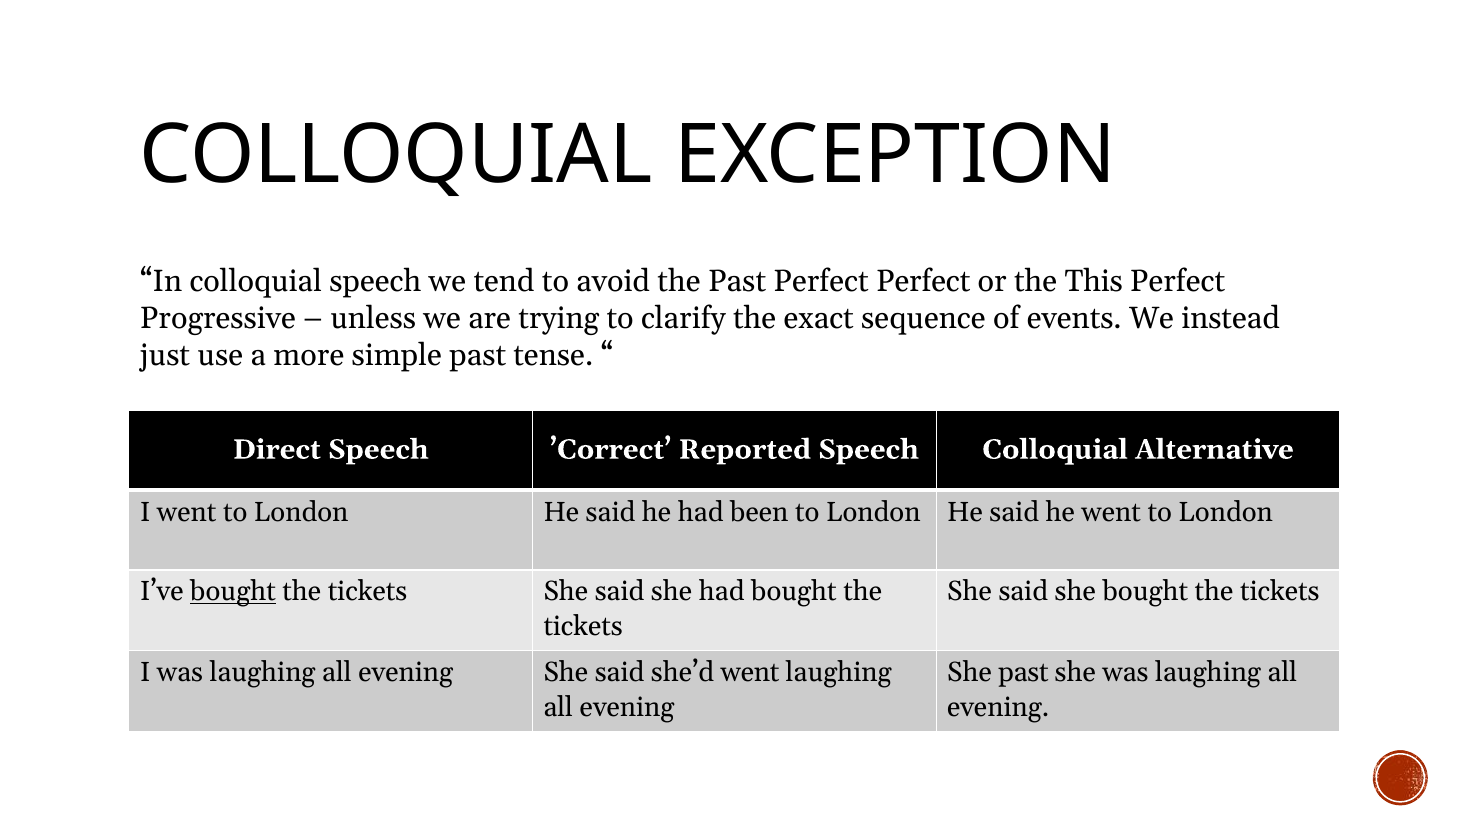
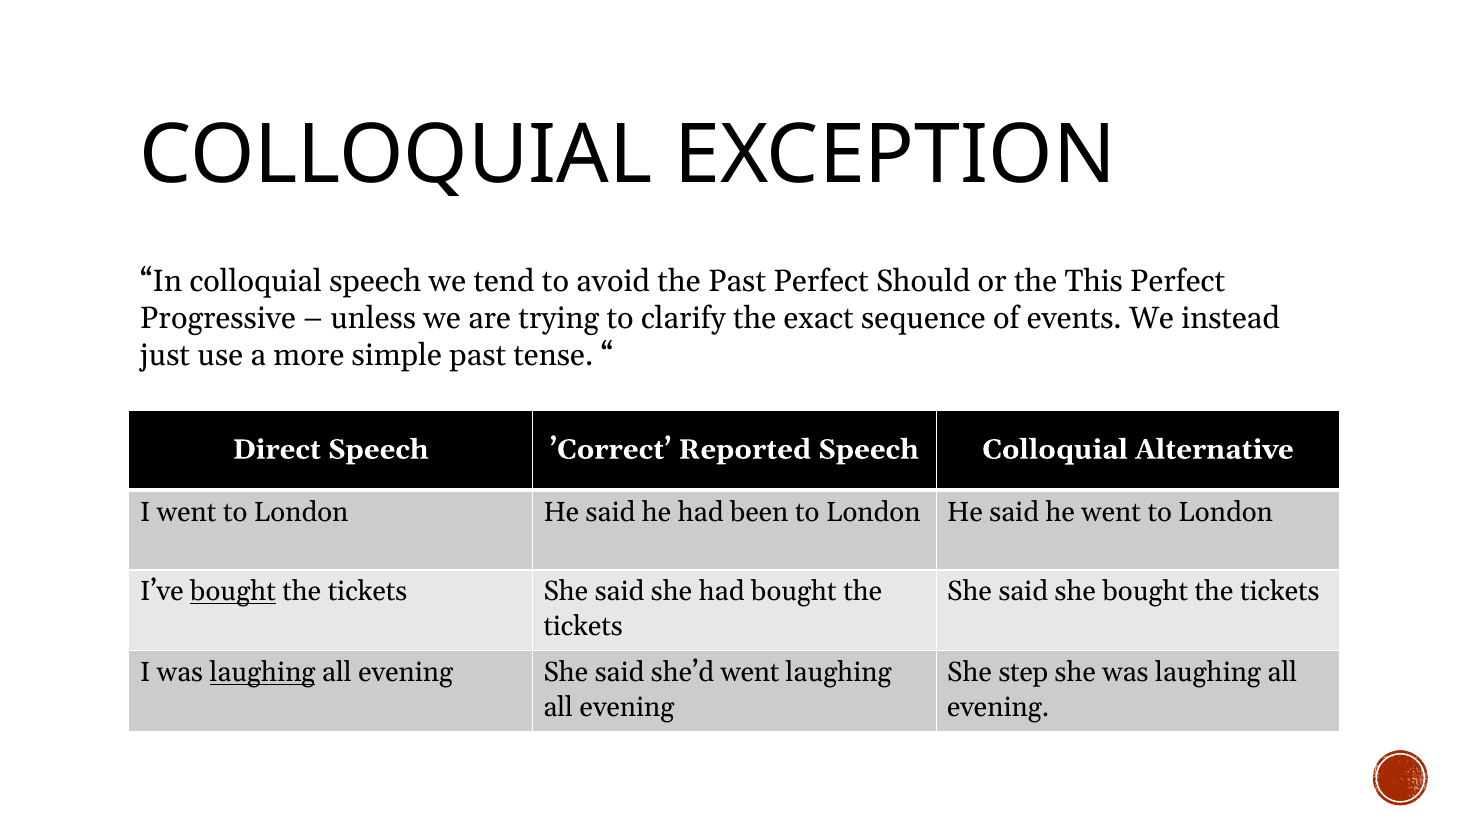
Perfect Perfect: Perfect -> Should (923, 281)
laughing underline: none -> present (263, 672)
She past: past -> step (1023, 672)
